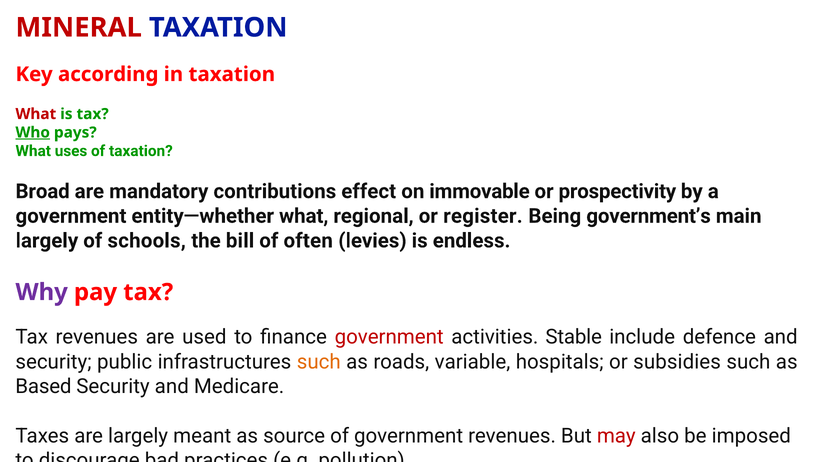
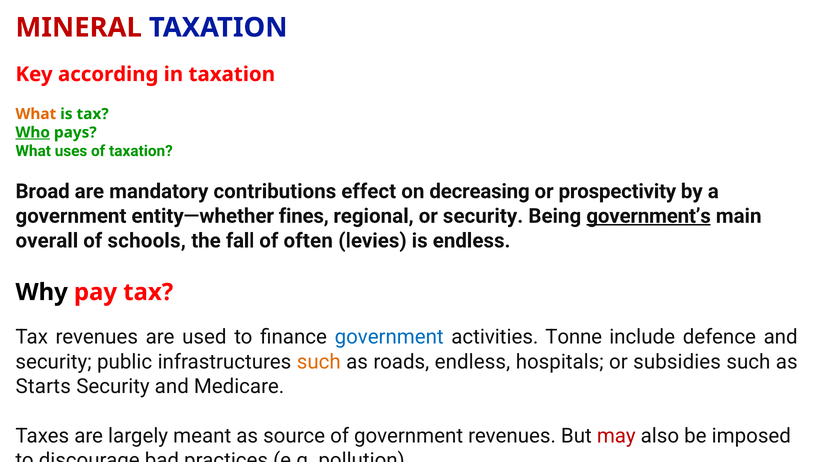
What colour: red -> orange (36, 114)
immovable: immovable -> decreasing (480, 191)
entity—whether what: what -> fines (304, 216)
or register: register -> security (483, 216)
government’s underline: none -> present (649, 216)
largely: largely -> overall (47, 241)
bill: bill -> fall (240, 241)
Why colour: purple -> black (42, 292)
government colour: red -> blue (389, 337)
Stable: Stable -> Tonne (574, 337)
roads variable: variable -> endless (472, 362)
Based: Based -> Starts (43, 386)
